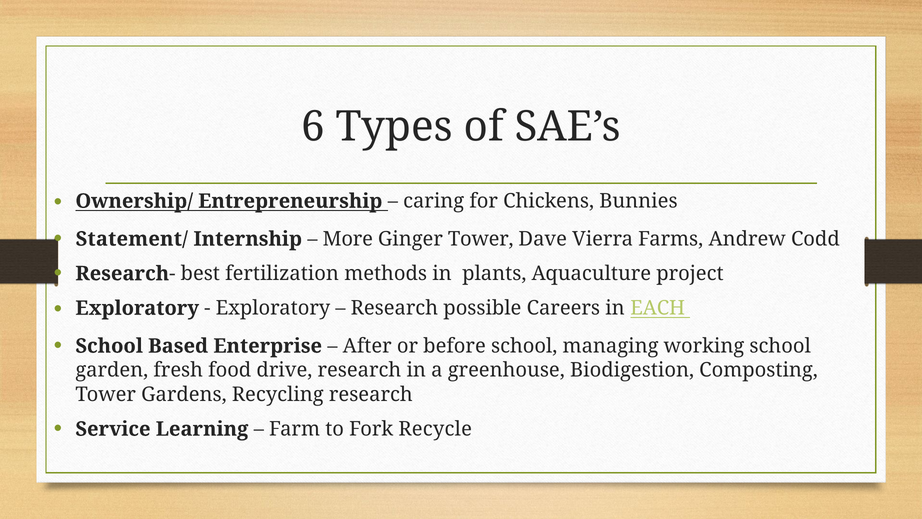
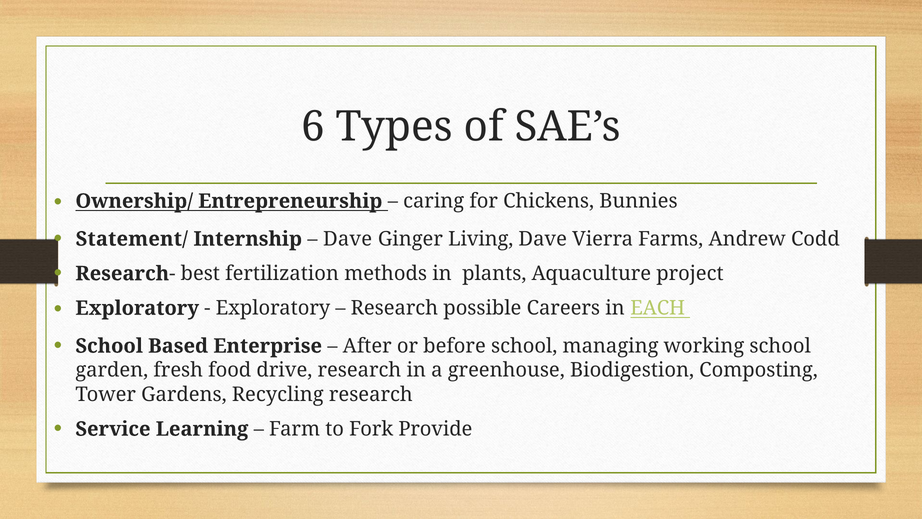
More: More -> Dave (348, 239)
Ginger Tower: Tower -> Living (481, 239)
Recycle: Recycle -> Provide (435, 429)
